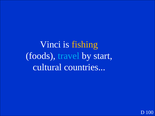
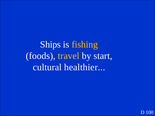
Vinci: Vinci -> Ships (50, 45)
travel colour: light blue -> yellow (69, 56)
countries: countries -> healthier (85, 67)
